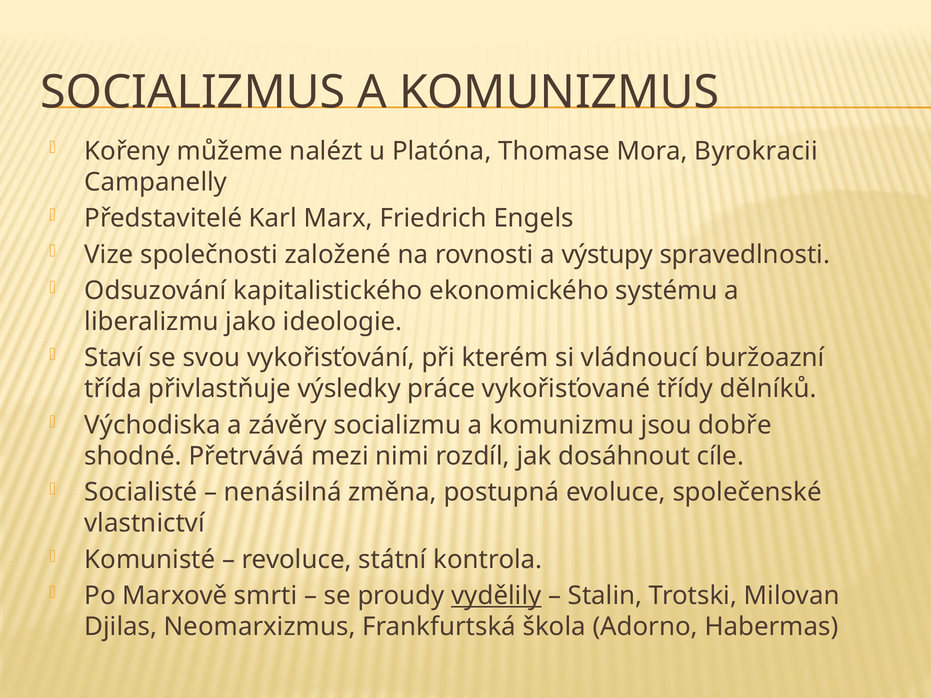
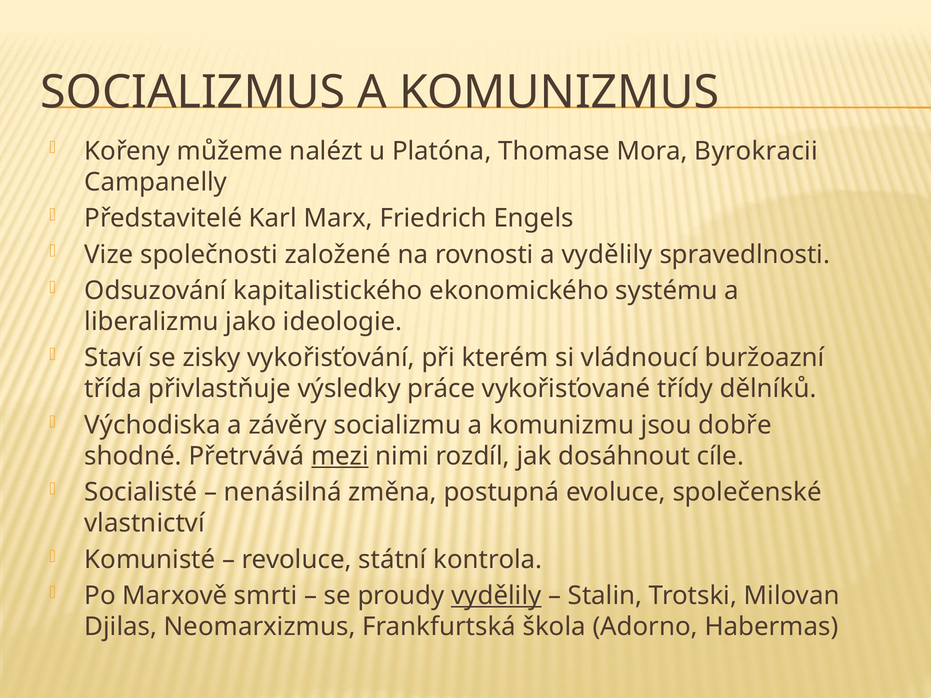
a výstupy: výstupy -> vydělily (607, 255)
svou: svou -> zisky (212, 358)
mezi underline: none -> present (340, 456)
